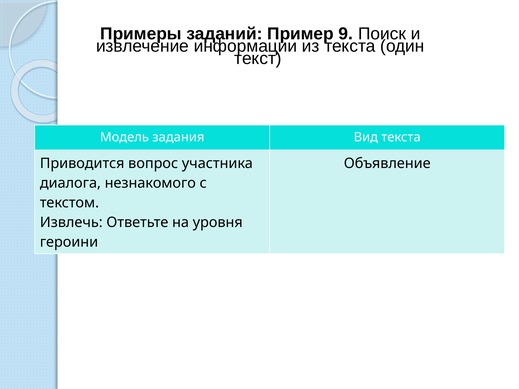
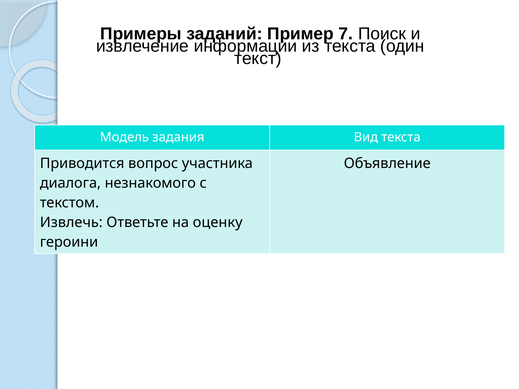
9: 9 -> 7 (346, 34)
уровня: уровня -> оценку (218, 223)
